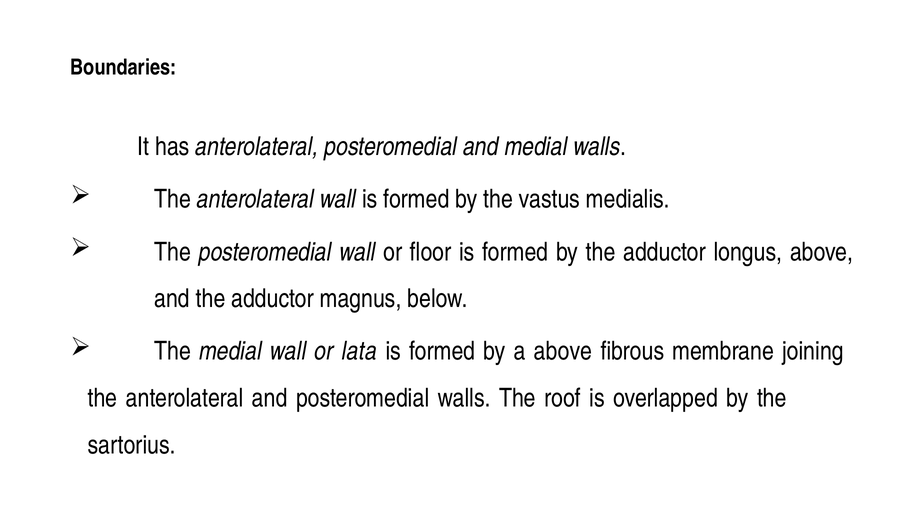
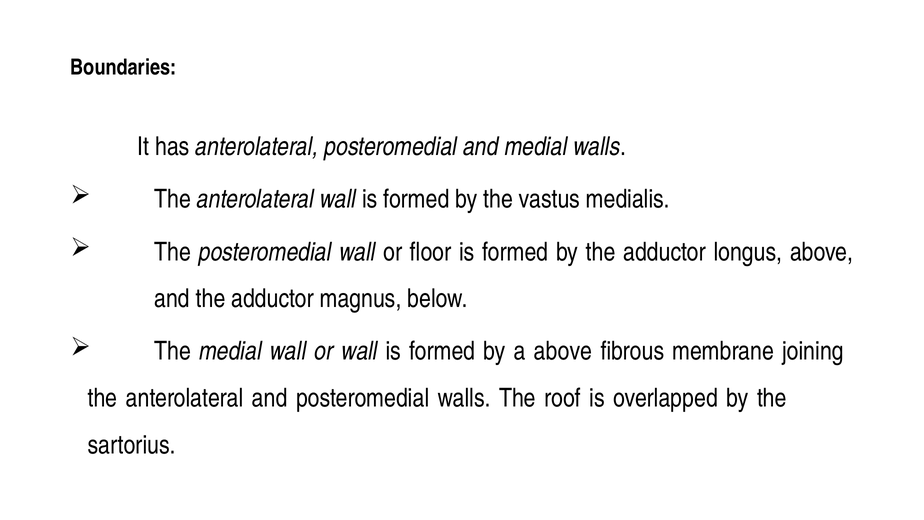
or lata: lata -> wall (359, 351)
